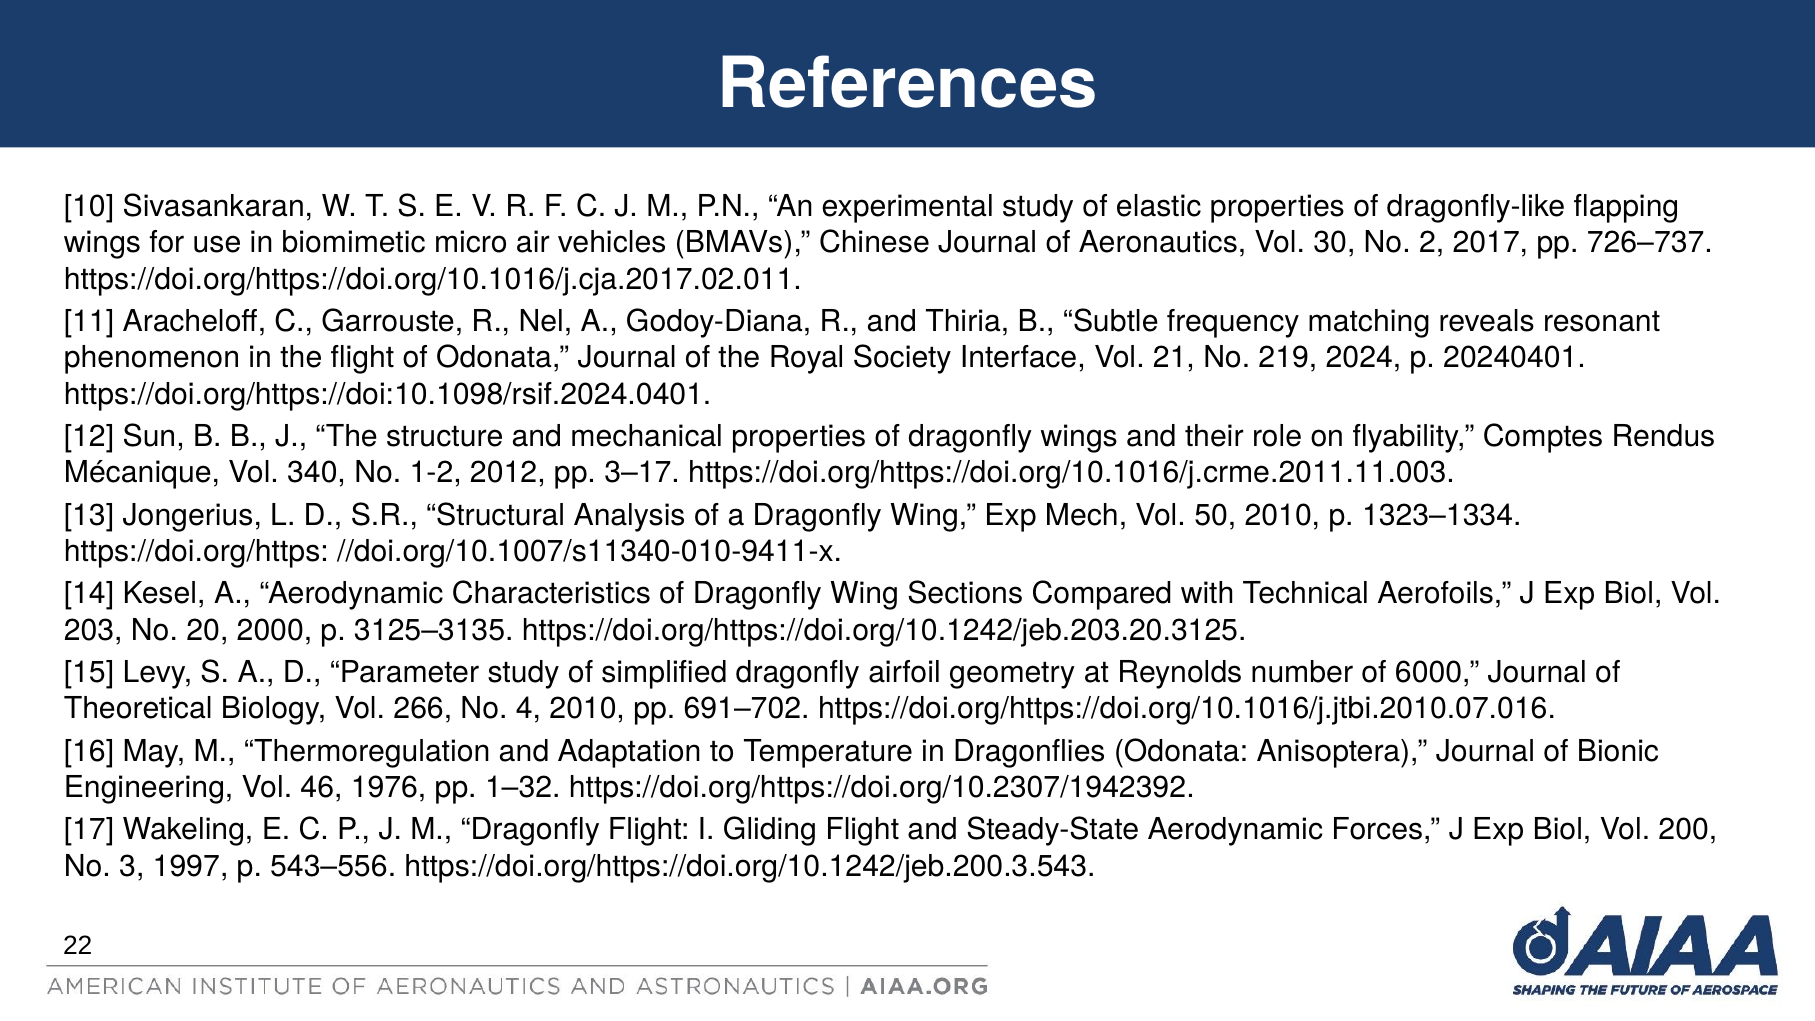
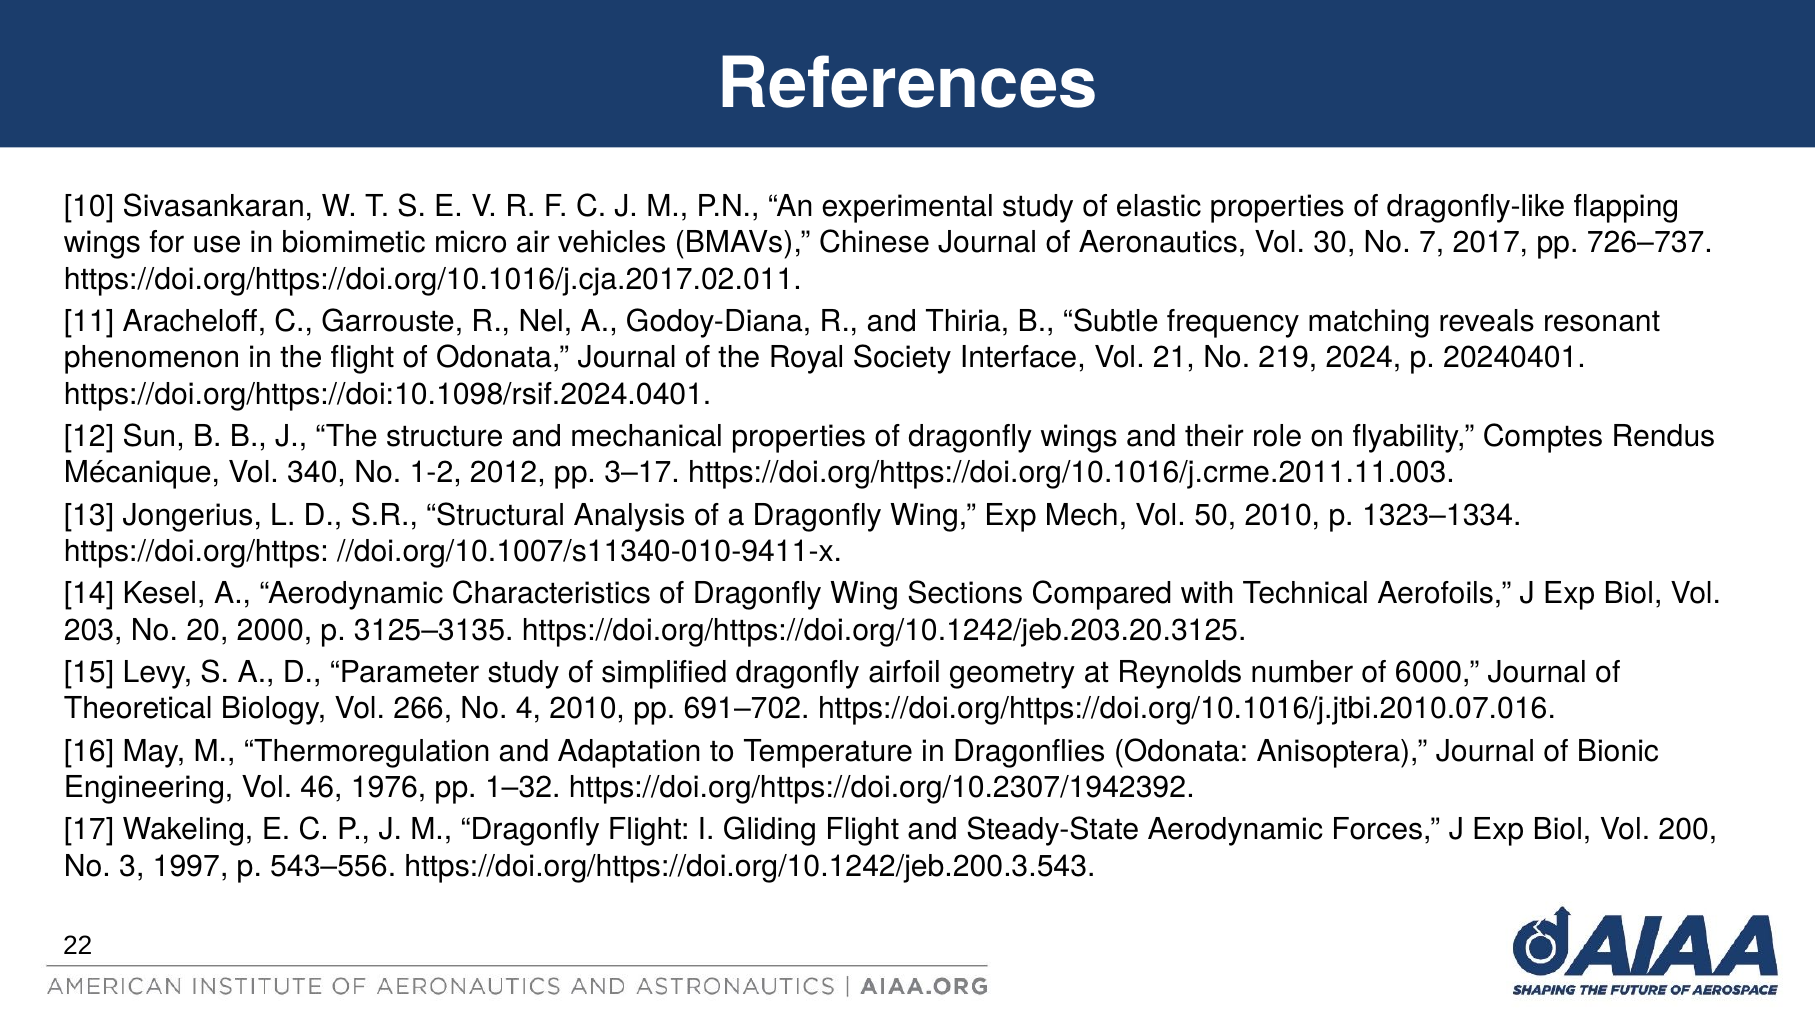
2: 2 -> 7 (1432, 243)
